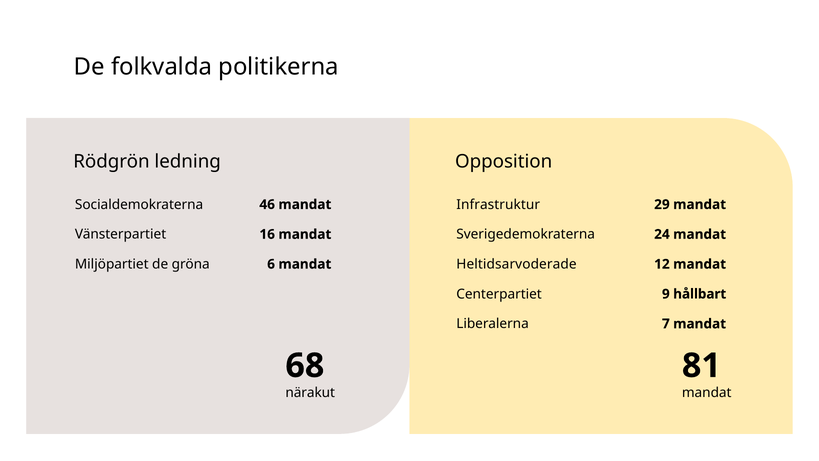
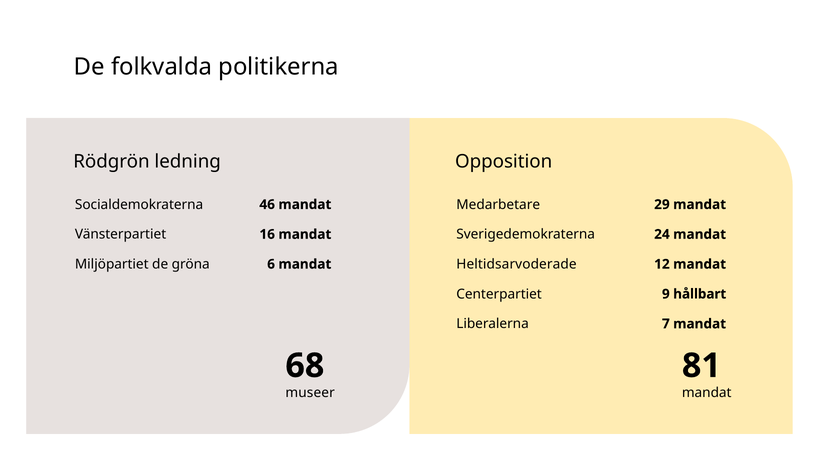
Infrastruktur: Infrastruktur -> Medarbetare (498, 204)
närakut: närakut -> museer (310, 393)
